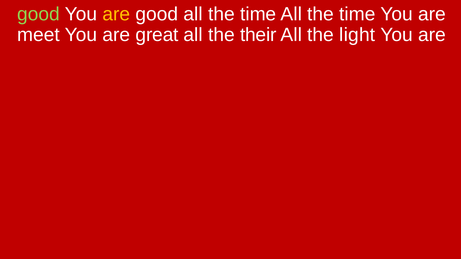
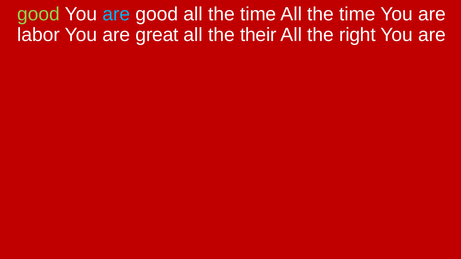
are colour: yellow -> light blue (116, 14)
meet: meet -> labor (39, 35)
light: light -> right (357, 35)
